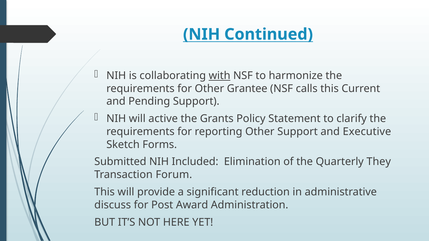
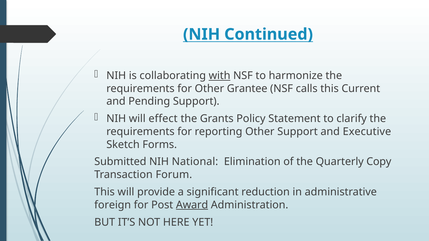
active: active -> effect (163, 119)
Included: Included -> National (195, 162)
They: They -> Copy (379, 162)
discuss: discuss -> foreign (113, 205)
Award underline: none -> present (192, 205)
